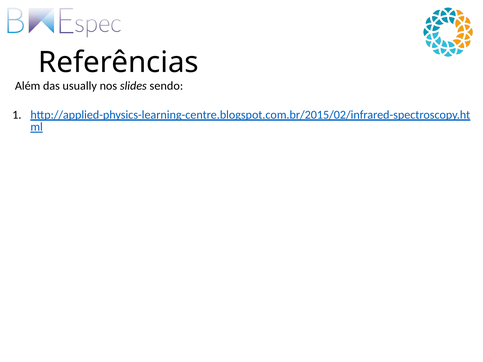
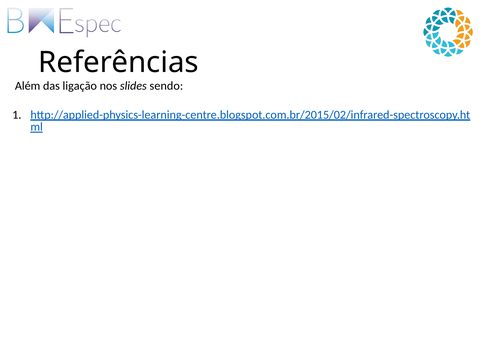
usually: usually -> ligação (80, 86)
